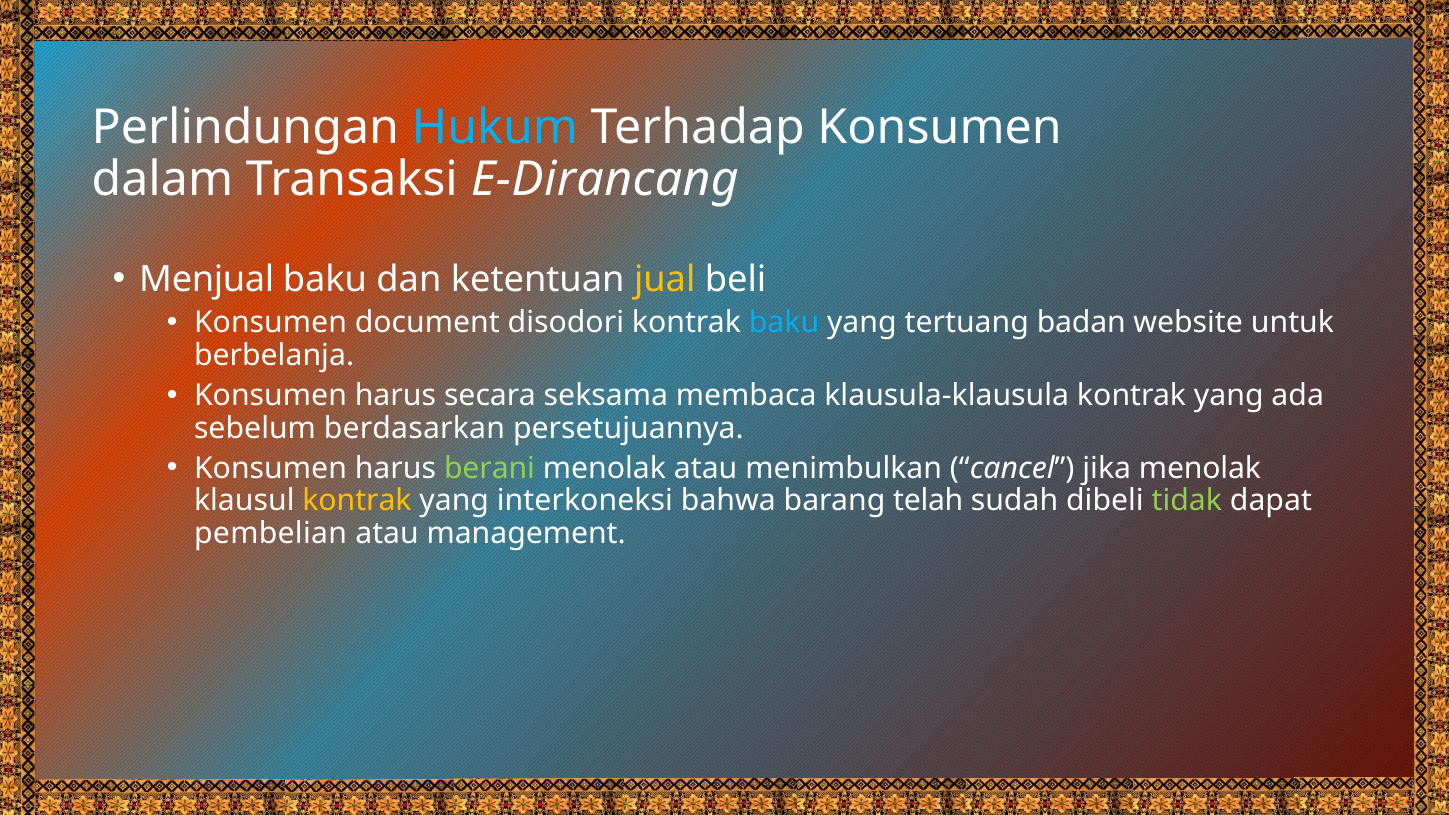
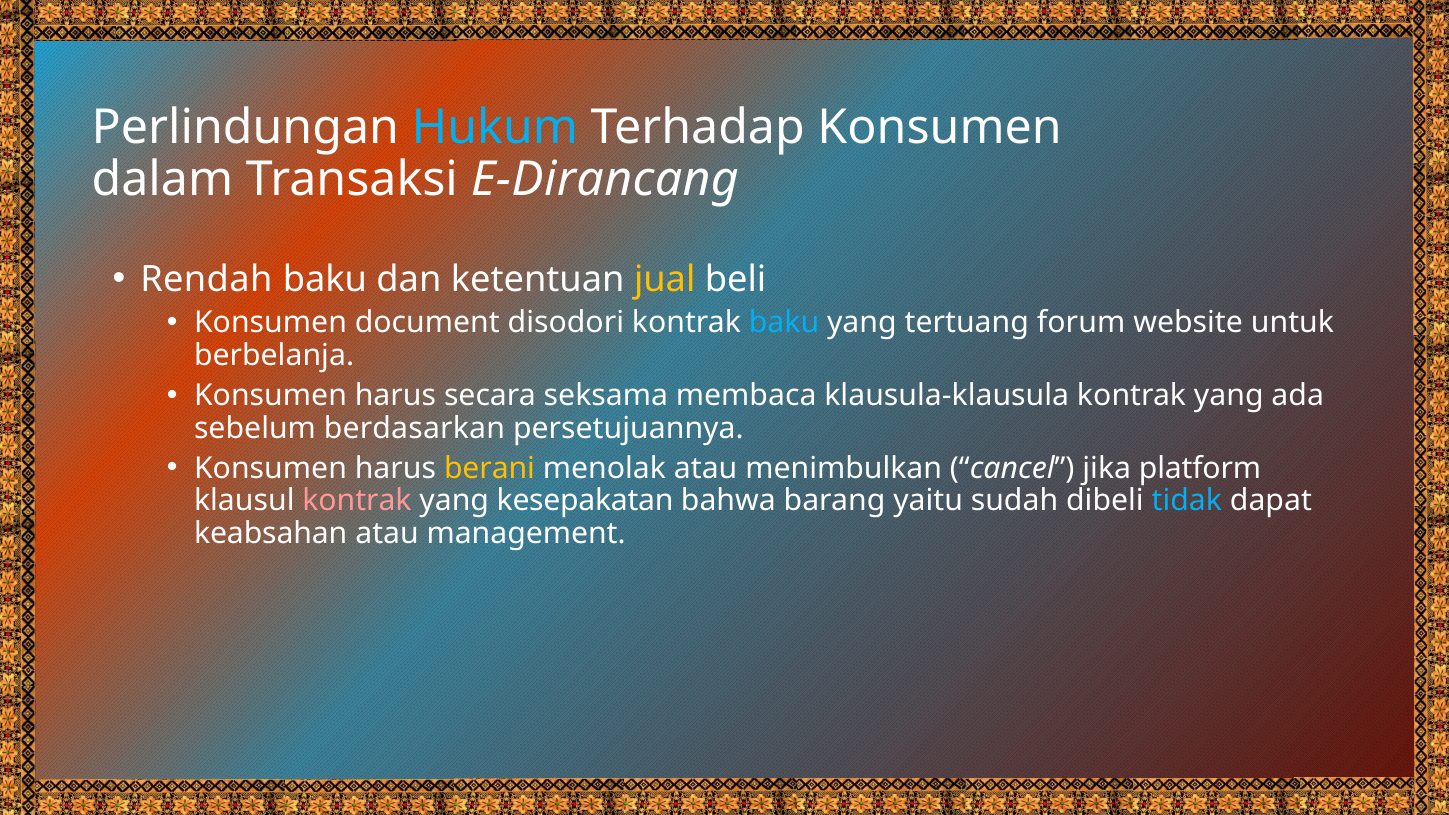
Menjual: Menjual -> Rendah (206, 279)
badan: badan -> forum (1081, 323)
berani colour: light green -> yellow (490, 468)
jika menolak: menolak -> platform (1200, 468)
kontrak colour: yellow -> pink (357, 501)
interkoneksi: interkoneksi -> kesepakatan (585, 501)
telah: telah -> yaitu (928, 501)
tidak colour: light green -> light blue (1187, 501)
pembelian: pembelian -> keabsahan (271, 533)
